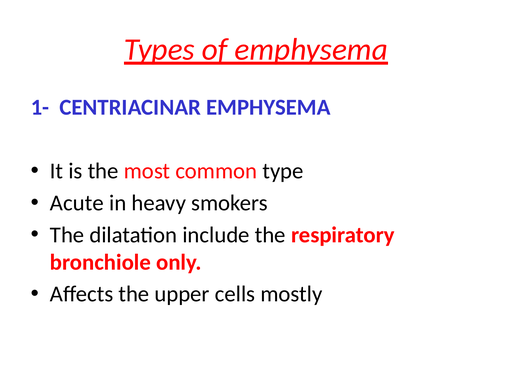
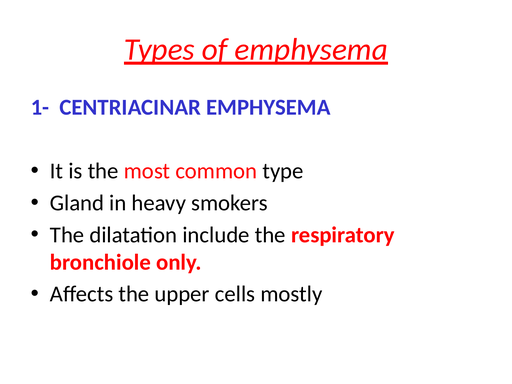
Acute: Acute -> Gland (77, 203)
